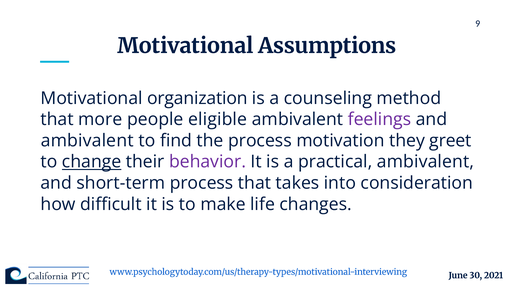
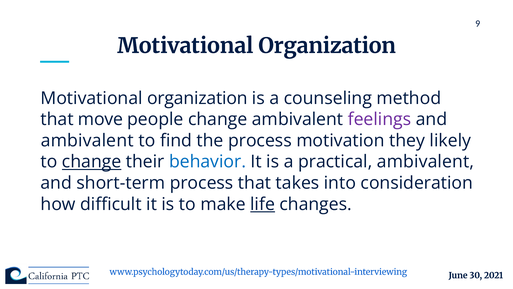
Assumptions: Assumptions -> Organization (327, 46)
more: more -> move (100, 119)
people eligible: eligible -> change (218, 119)
greet: greet -> likely (450, 140)
behavior colour: purple -> blue (208, 162)
life underline: none -> present (263, 204)
